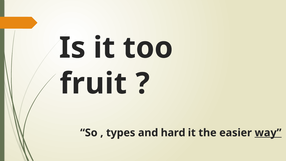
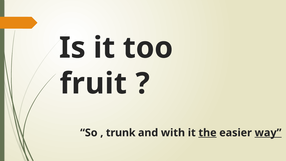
types: types -> trunk (121, 133)
hard: hard -> with (173, 133)
the underline: none -> present (207, 133)
